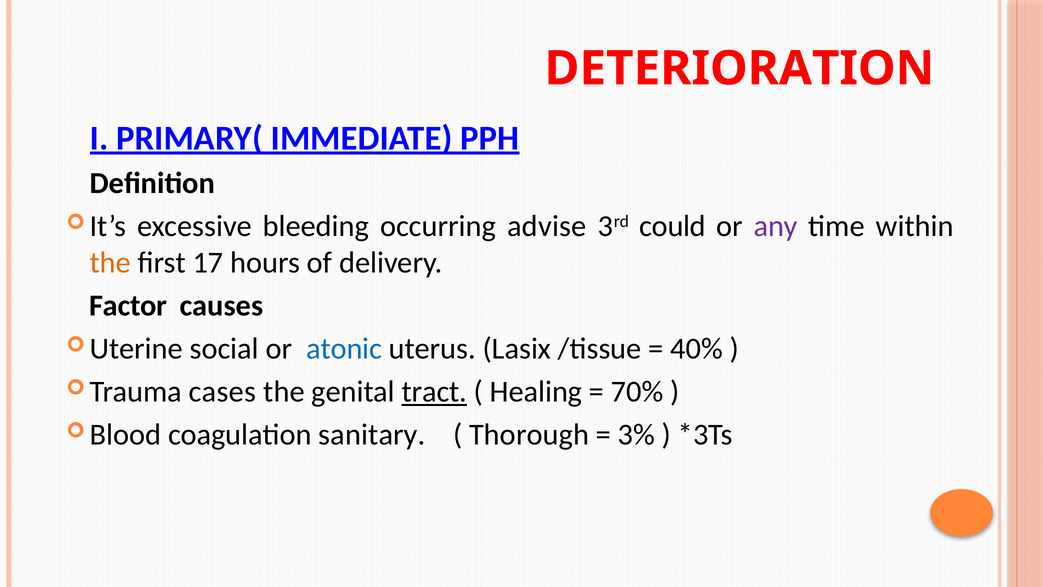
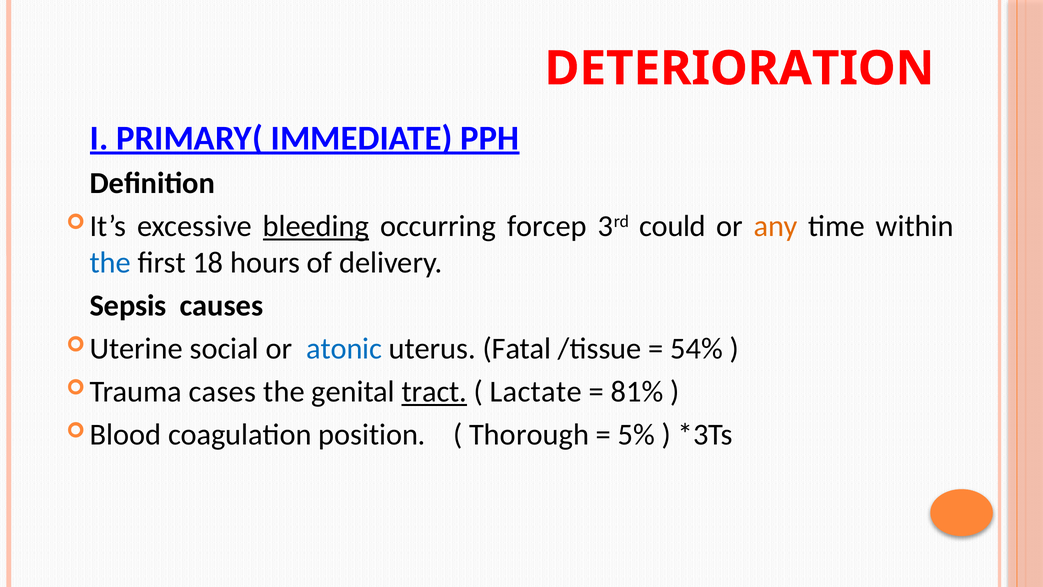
bleeding underline: none -> present (316, 226)
advise: advise -> forcep (547, 226)
any colour: purple -> orange (776, 226)
the colour: orange -> blue (110, 263)
17: 17 -> 18 (208, 263)
Factor: Factor -> Sepsis (128, 306)
Lasix: Lasix -> Fatal (517, 349)
40%: 40% -> 54% (696, 349)
Healing: Healing -> Lactate (536, 392)
70%: 70% -> 81% (637, 392)
sanitary: sanitary -> position (372, 435)
3%: 3% -> 5% (636, 435)
